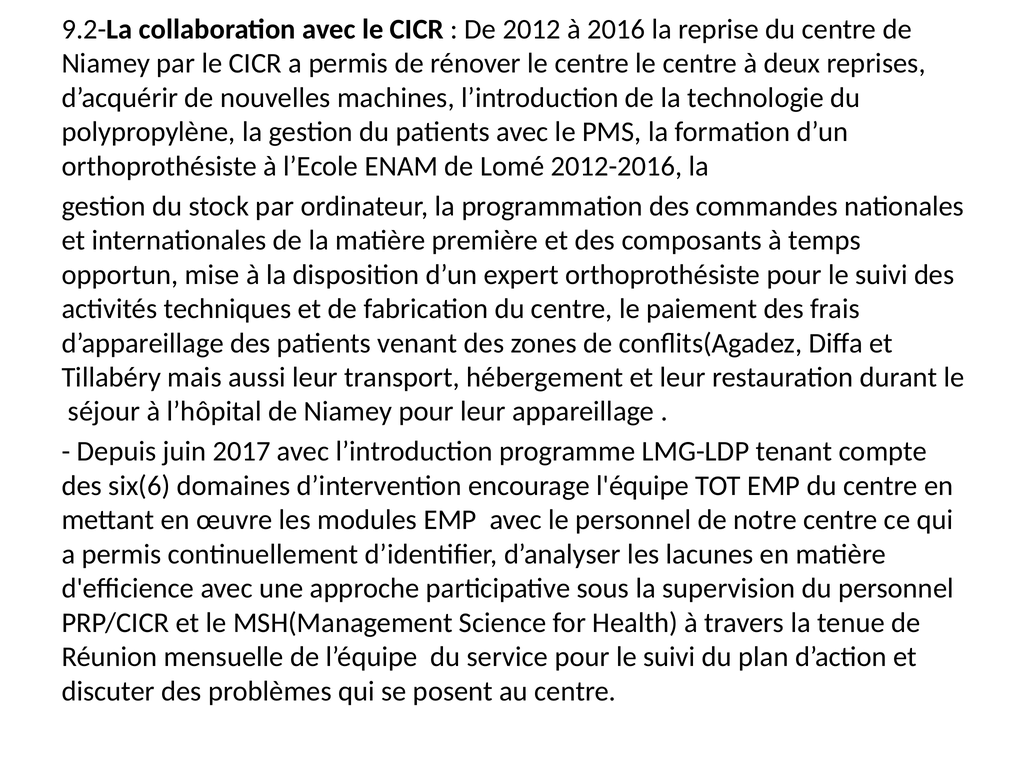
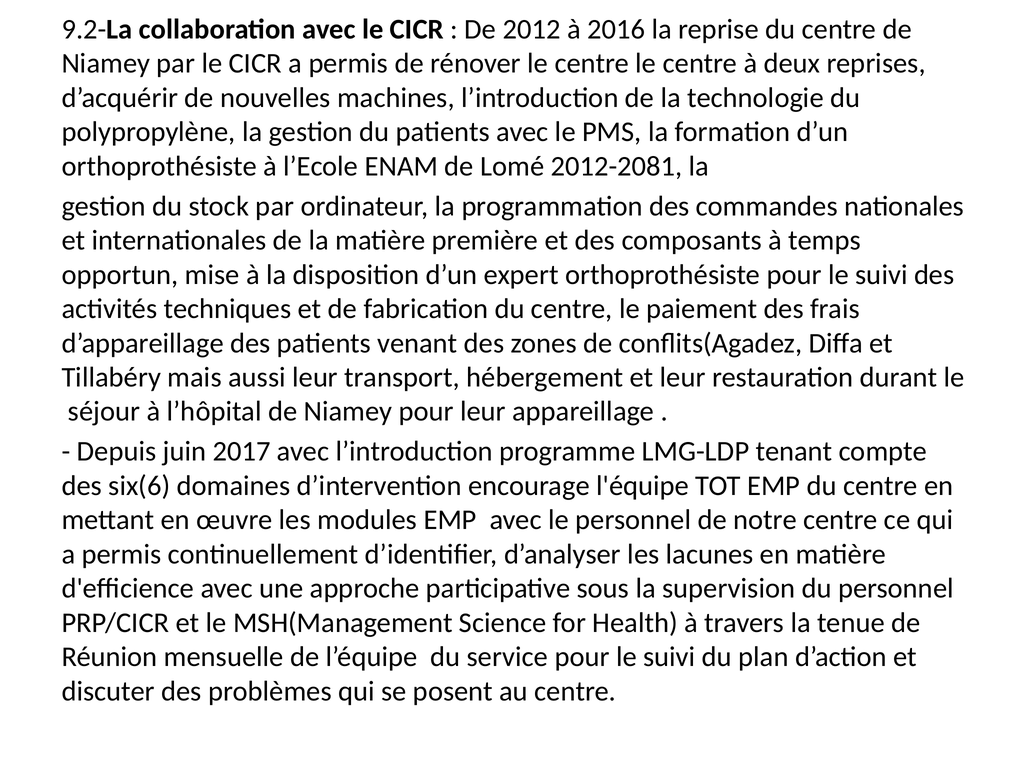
2012-2016: 2012-2016 -> 2012-2081 (617, 166)
